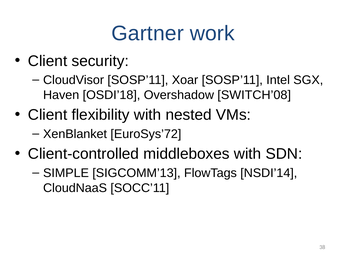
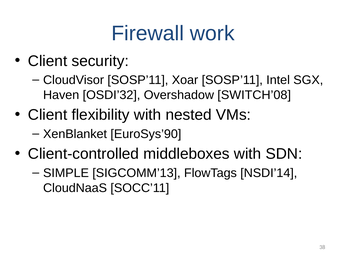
Gartner: Gartner -> Firewall (148, 33)
OSDI’18: OSDI’18 -> OSDI’32 (111, 95)
EuroSys’72: EuroSys’72 -> EuroSys’90 (146, 134)
